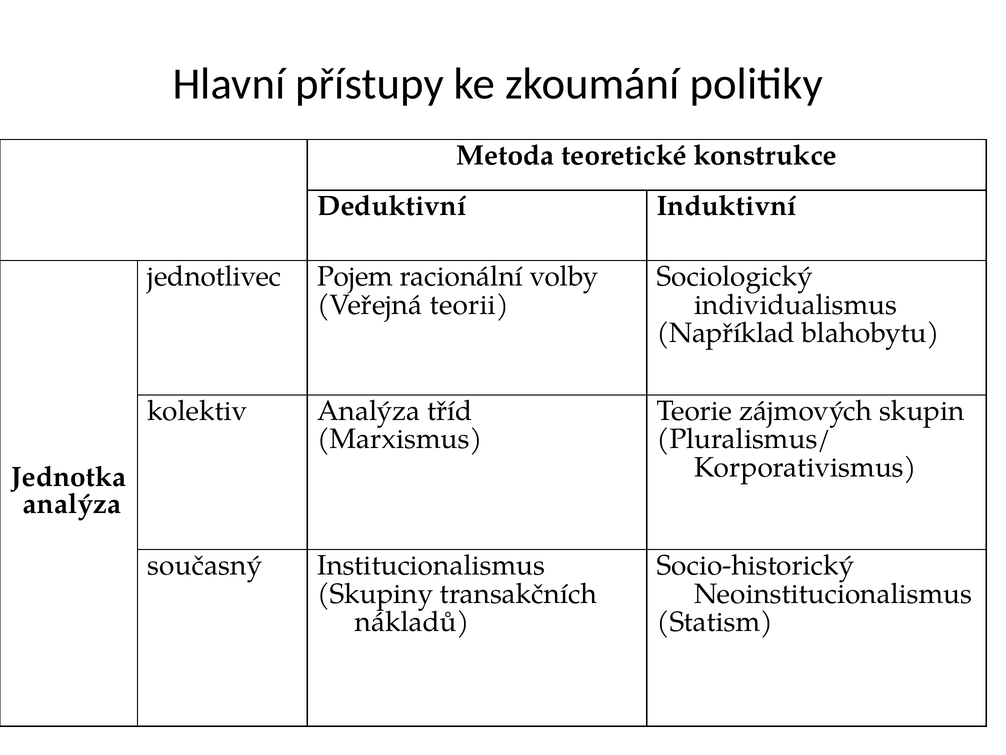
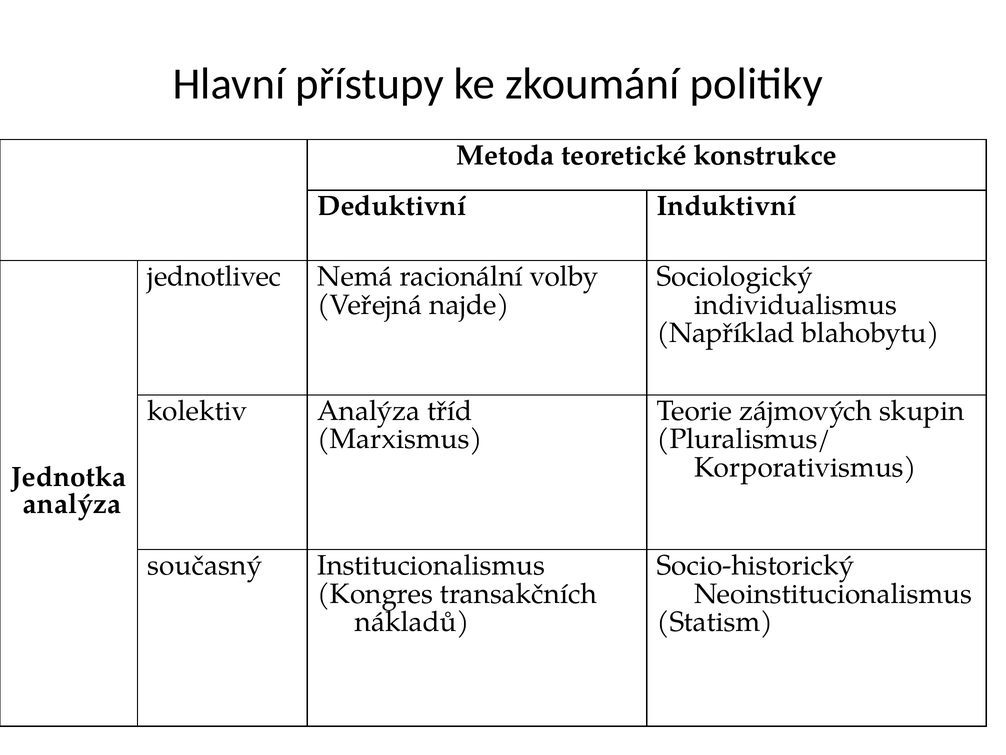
Pojem: Pojem -> Nemá (355, 276)
teorii: teorii -> najde (469, 305)
Skupiny: Skupiny -> Kongres (375, 593)
